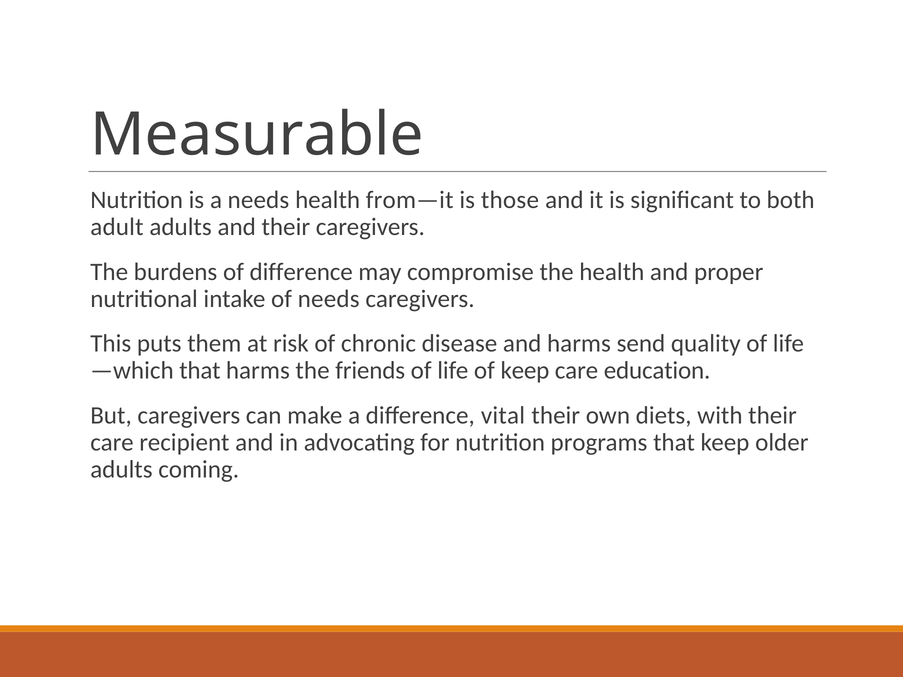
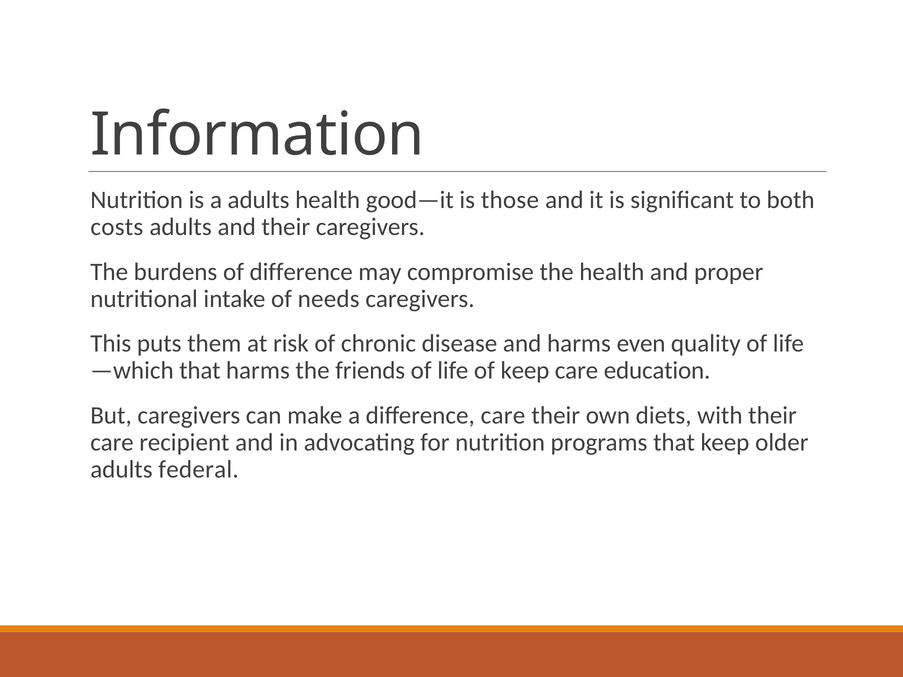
Measurable: Measurable -> Information (257, 135)
a needs: needs -> adults (259, 200)
from—it: from—it -> good—it (410, 200)
adult: adult -> costs (117, 227)
send: send -> even (641, 344)
difference vital: vital -> care (503, 415)
coming: coming -> federal (199, 470)
